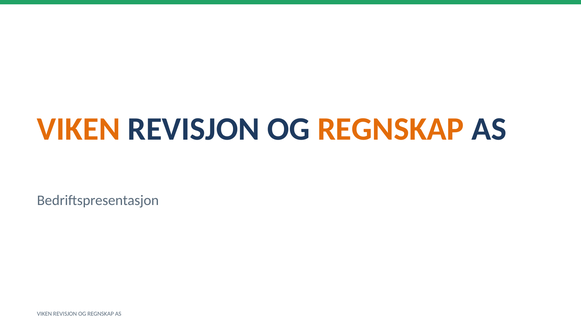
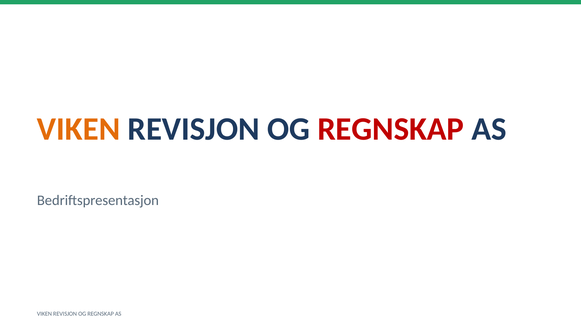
REGNSKAP colour: orange -> red (391, 129)
